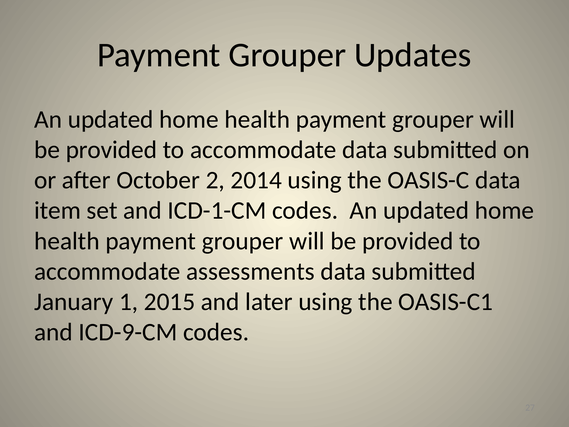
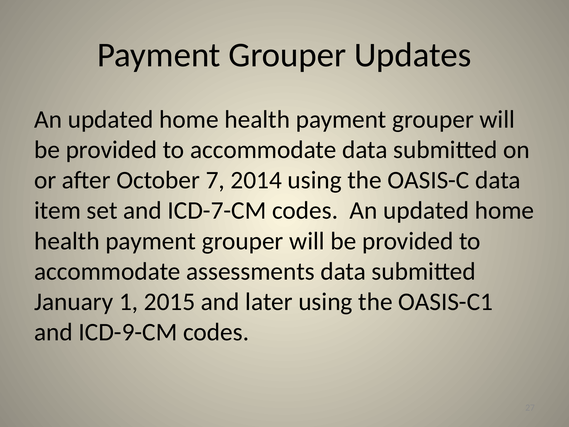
2: 2 -> 7 (215, 180)
ICD-1-CM: ICD-1-CM -> ICD-7-CM (217, 211)
